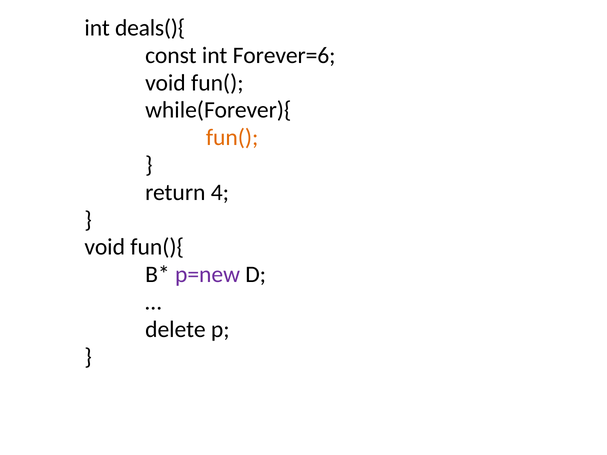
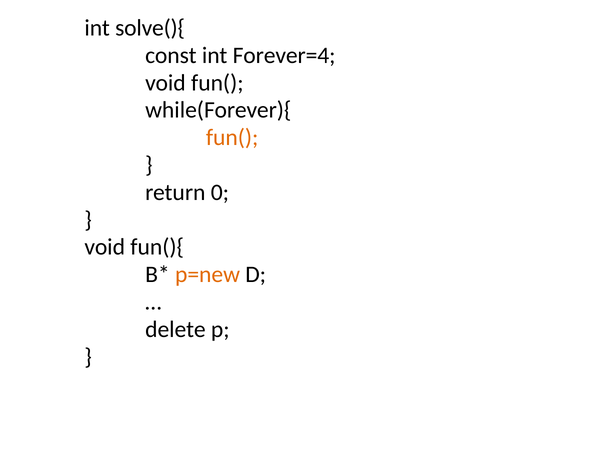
deals(){: deals(){ -> solve(){ (150, 28)
Forever=6: Forever=6 -> Forever=4 (284, 55)
4: 4 -> 0 (220, 192)
p=new colour: purple -> orange (208, 275)
